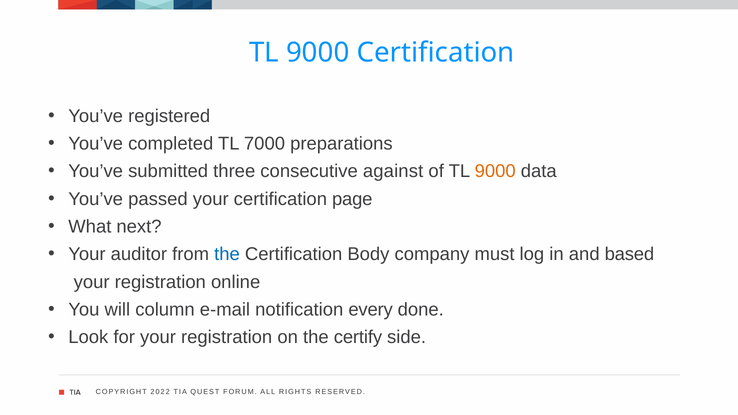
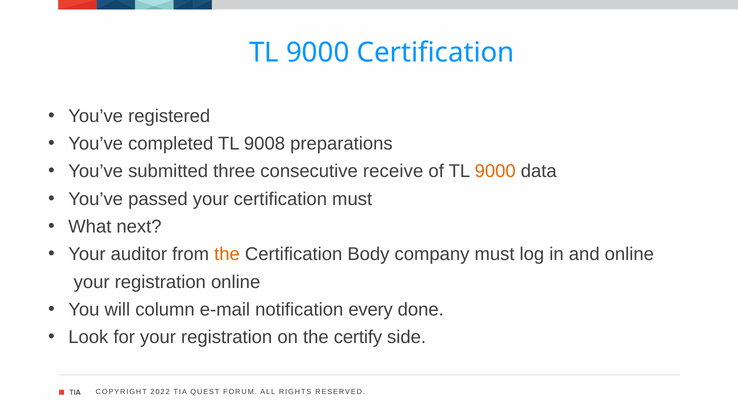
7000: 7000 -> 9008 (265, 144)
against: against -> receive (393, 171)
certification page: page -> must (352, 199)
the colour: blue -> orange (227, 254)
and based: based -> online (629, 254)
